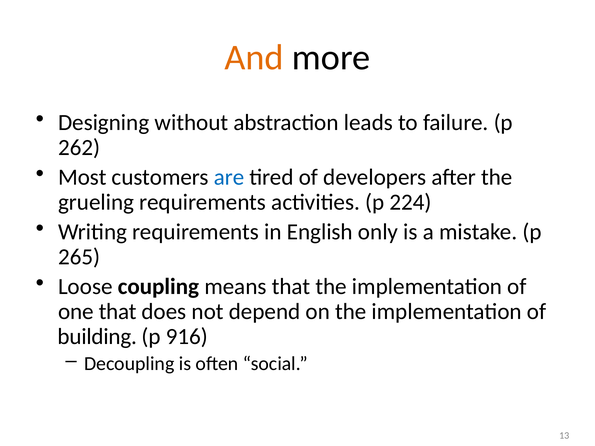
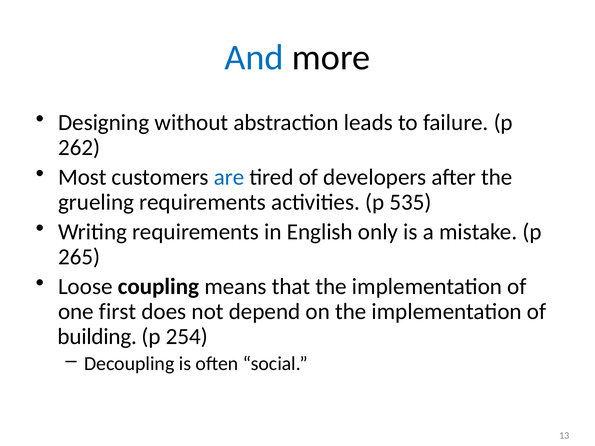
And colour: orange -> blue (254, 58)
224: 224 -> 535 (411, 202)
one that: that -> first (118, 312)
916: 916 -> 254 (187, 337)
